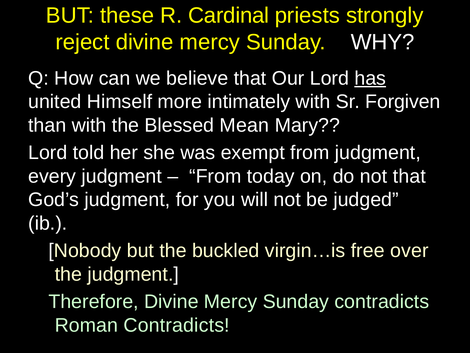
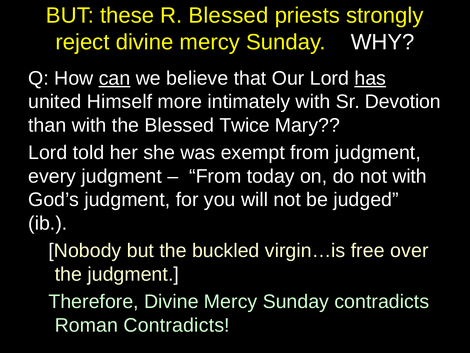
R Cardinal: Cardinal -> Blessed (229, 16)
can underline: none -> present (115, 78)
Forgiven: Forgiven -> Devotion (403, 102)
Mean: Mean -> Twice (245, 125)
not that: that -> with (410, 176)
